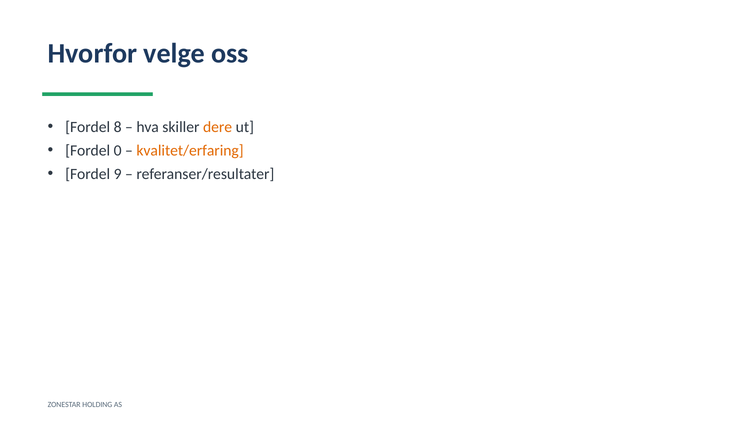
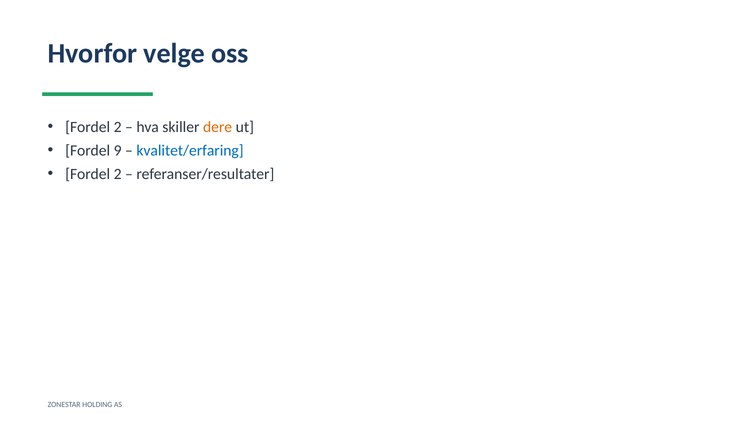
8: 8 -> 2 (118, 127)
0: 0 -> 9 (118, 150)
kvalitet/erfaring colour: orange -> blue (190, 150)
9: 9 -> 2 (118, 174)
